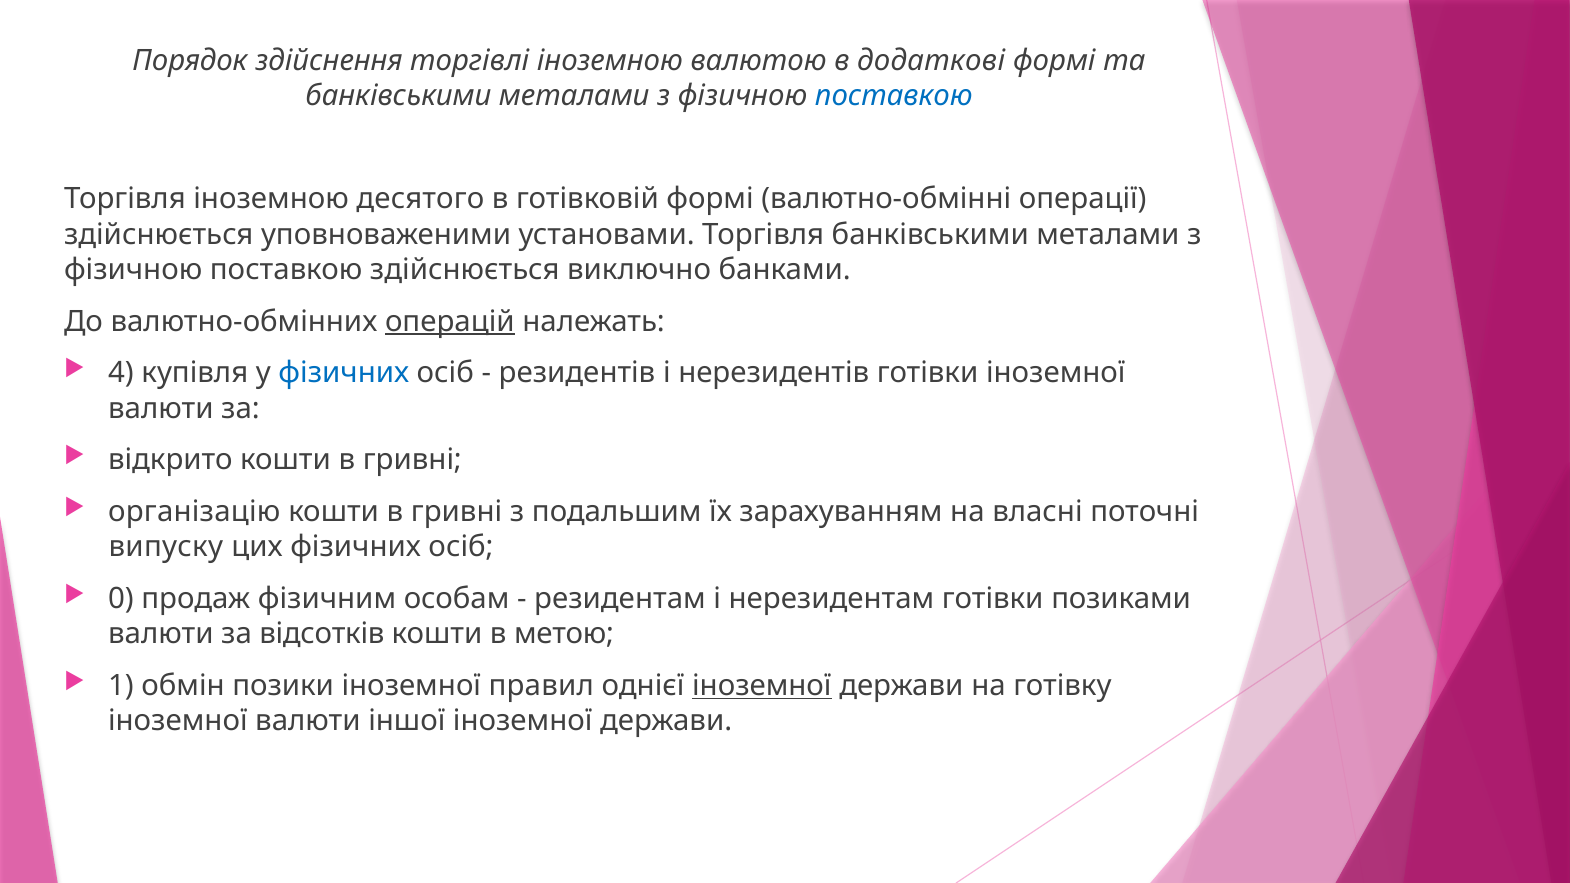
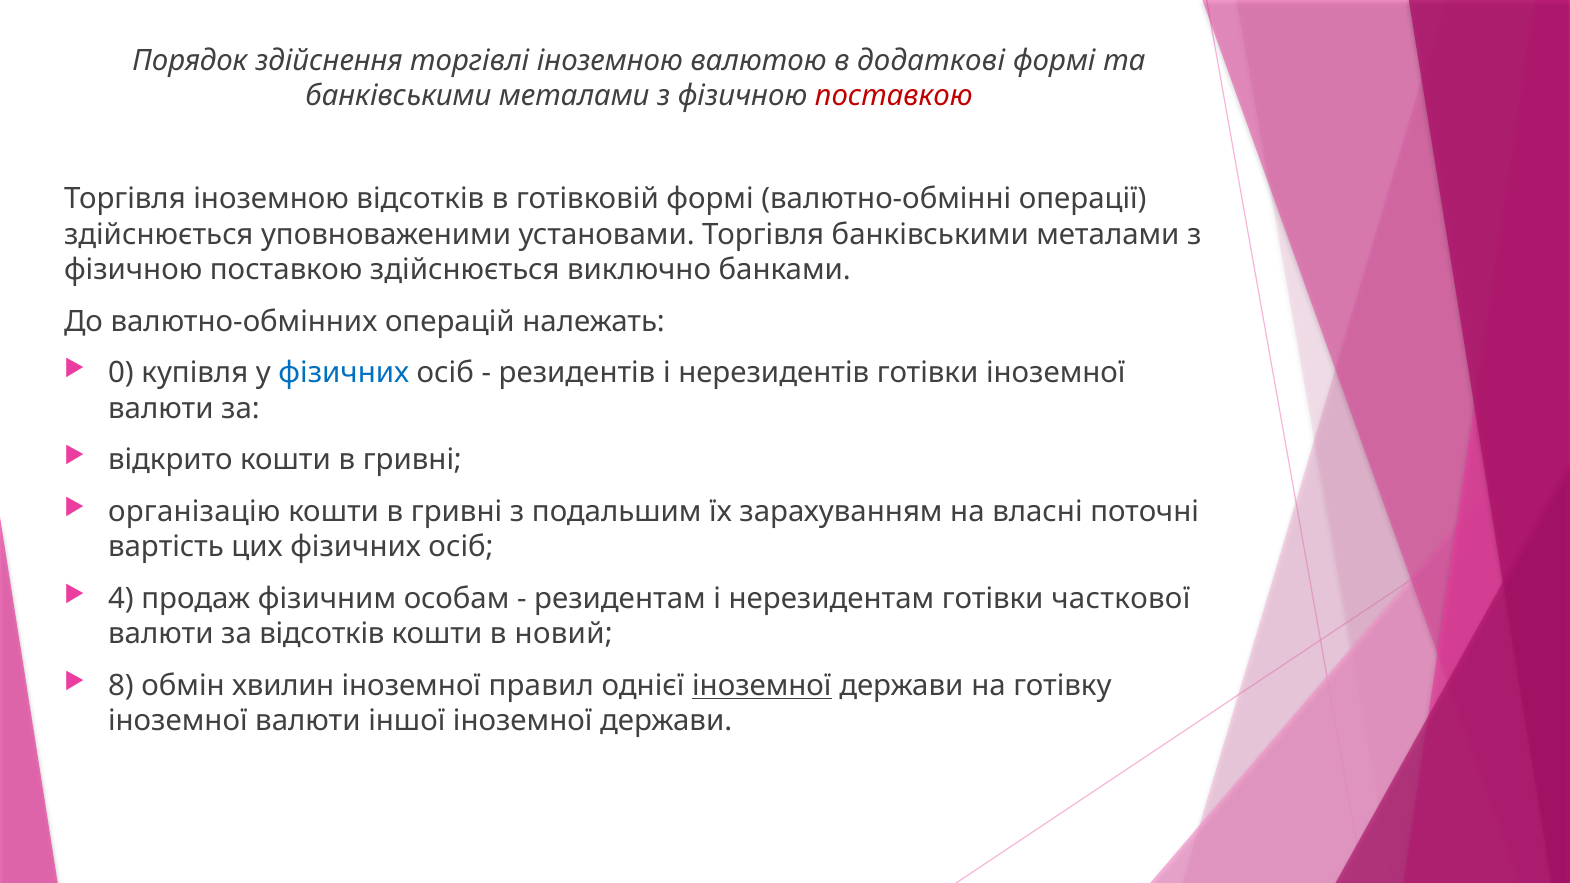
поставкою colour: blue -> red (894, 96)
іноземною десятого: десятого -> відсотків (420, 199)
операцій underline: present -> none (450, 322)
4: 4 -> 0 (121, 373)
випуску: випуску -> вартість (166, 547)
0: 0 -> 4 (121, 599)
позиками: позиками -> часткової (1121, 599)
метою: метою -> новий (564, 634)
1: 1 -> 8 (121, 686)
позики: позики -> хвилин (283, 686)
